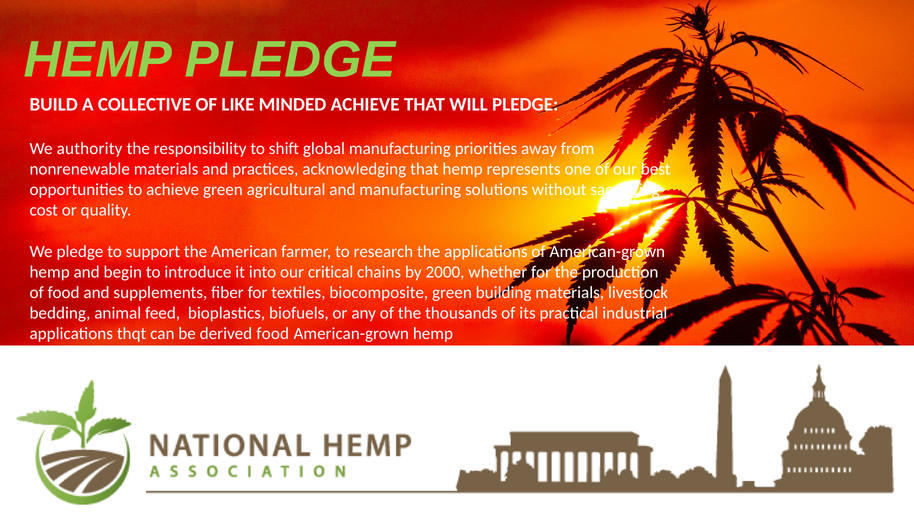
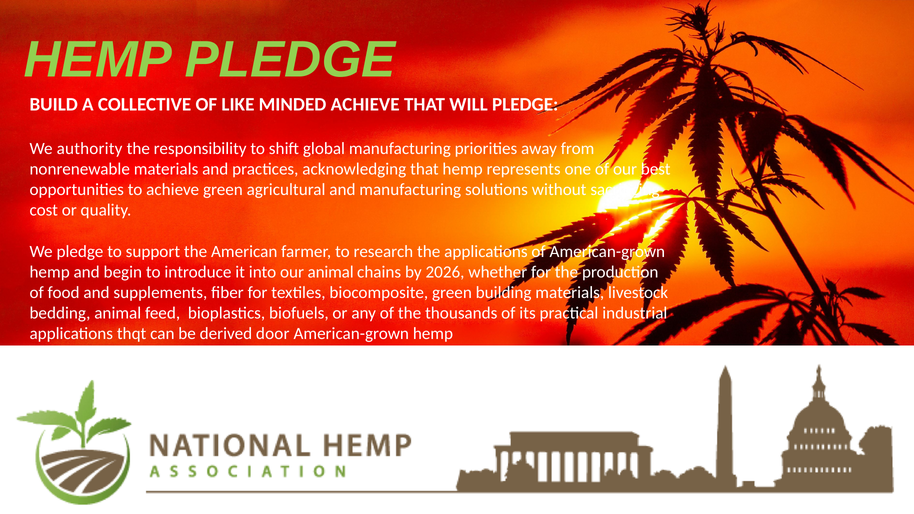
our critical: critical -> animal (331, 272)
2000: 2000 -> 2026 (445, 272)
derived food: food -> door (273, 334)
